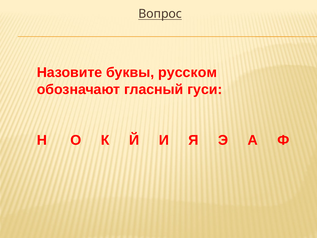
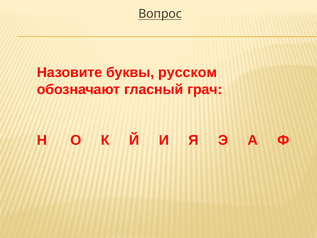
гуси: гуси -> грач (205, 89)
